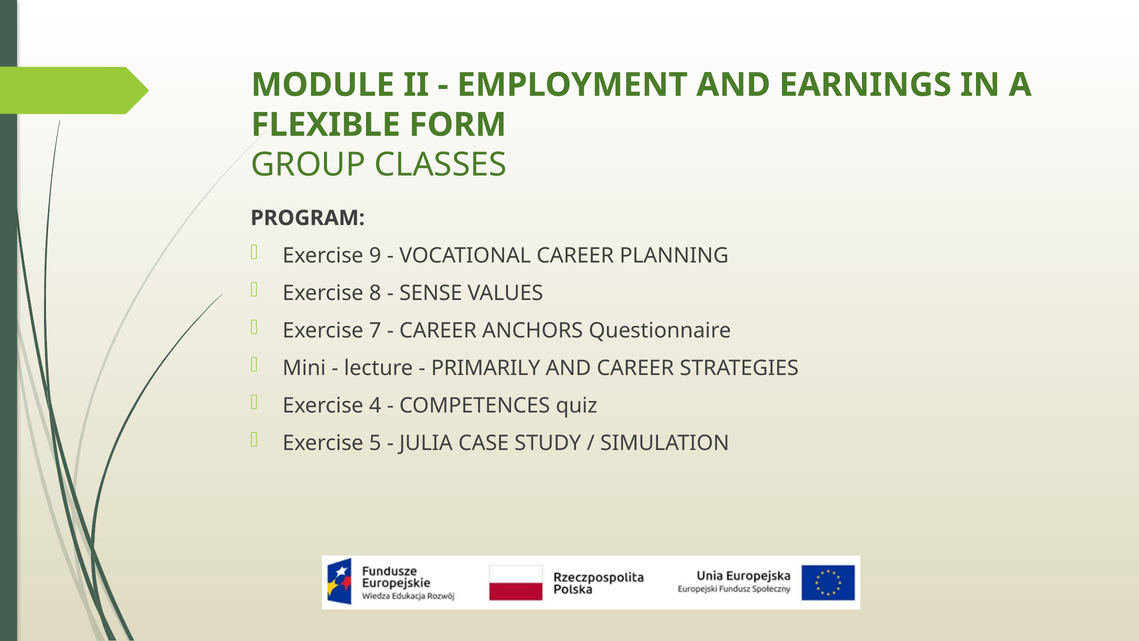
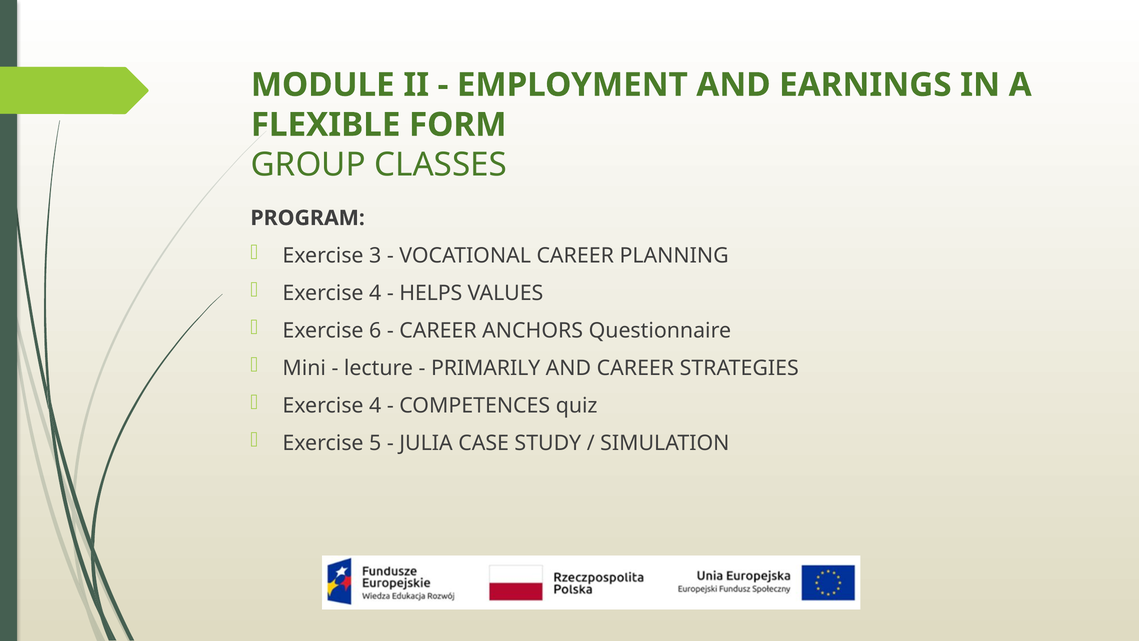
9: 9 -> 3 (375, 255)
8: 8 -> 4 (375, 293)
SENSE: SENSE -> HELPS (431, 293)
7: 7 -> 6 (375, 330)
